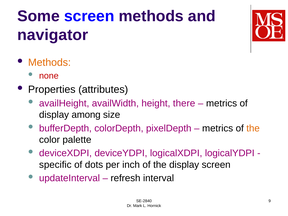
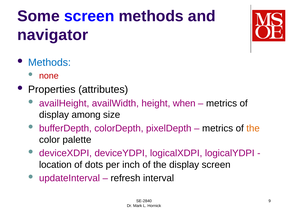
Methods colour: orange -> blue (49, 63)
there: there -> when (184, 103)
specific: specific -> location (55, 165)
